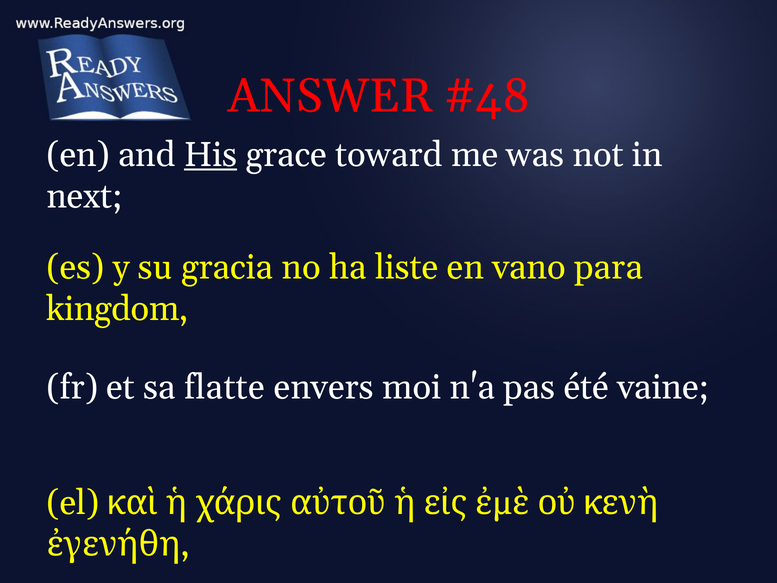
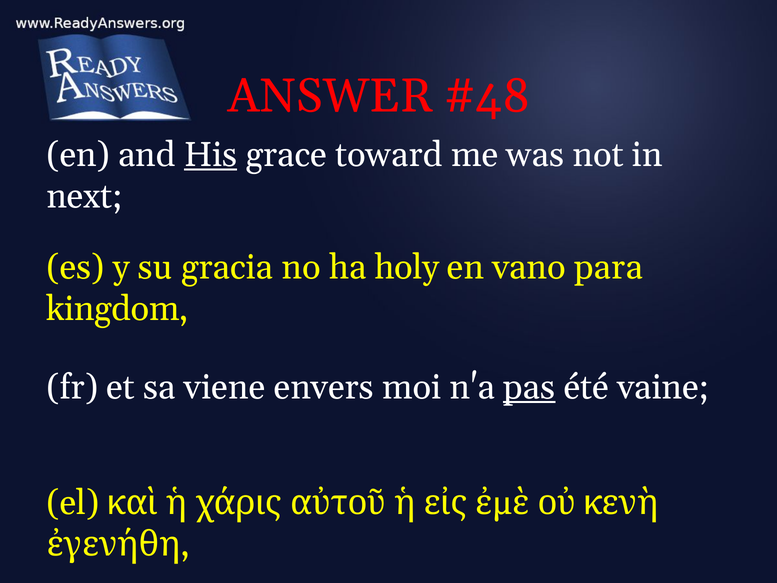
liste: liste -> holy (407, 267)
flatte: flatte -> viene (225, 387)
pas underline: none -> present (529, 387)
